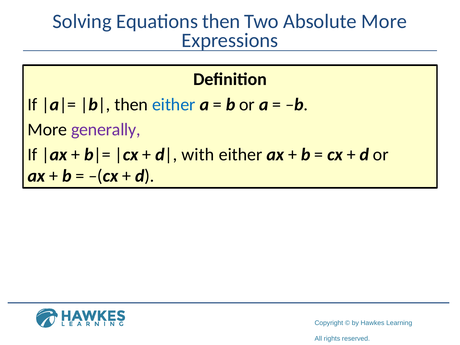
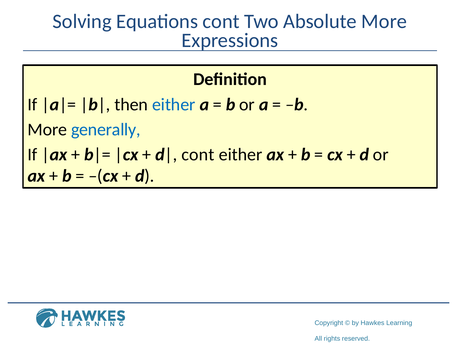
Equations then: then -> cont (221, 21)
generally colour: purple -> blue (106, 130)
with: with -> cont (198, 155)
